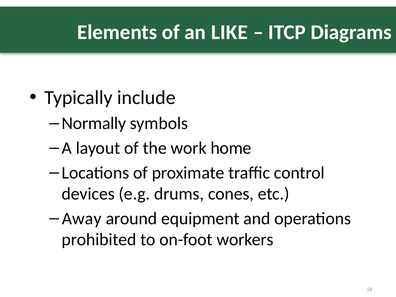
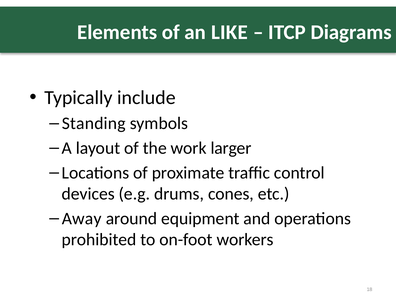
Normally: Normally -> Standing (94, 123)
home: home -> larger (231, 148)
